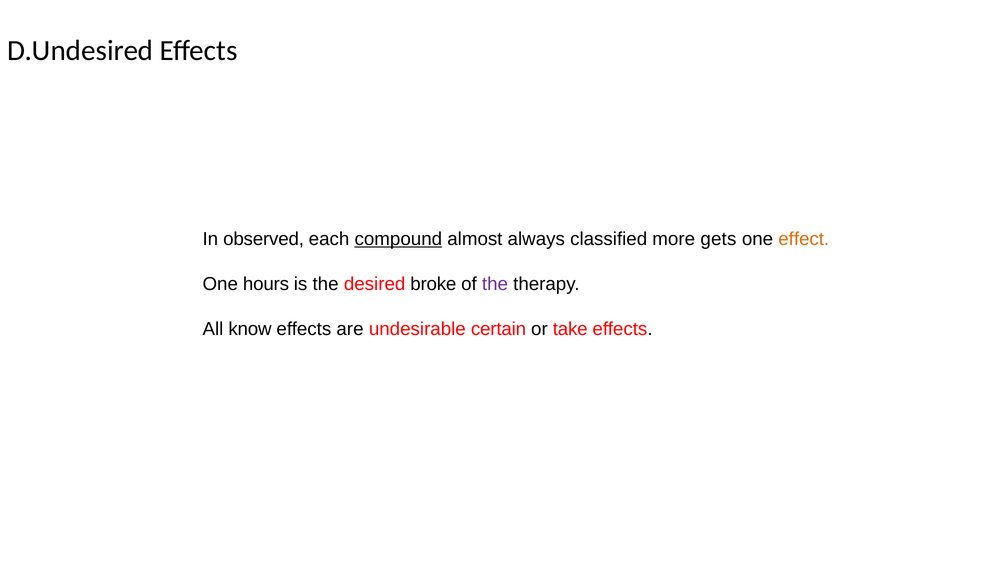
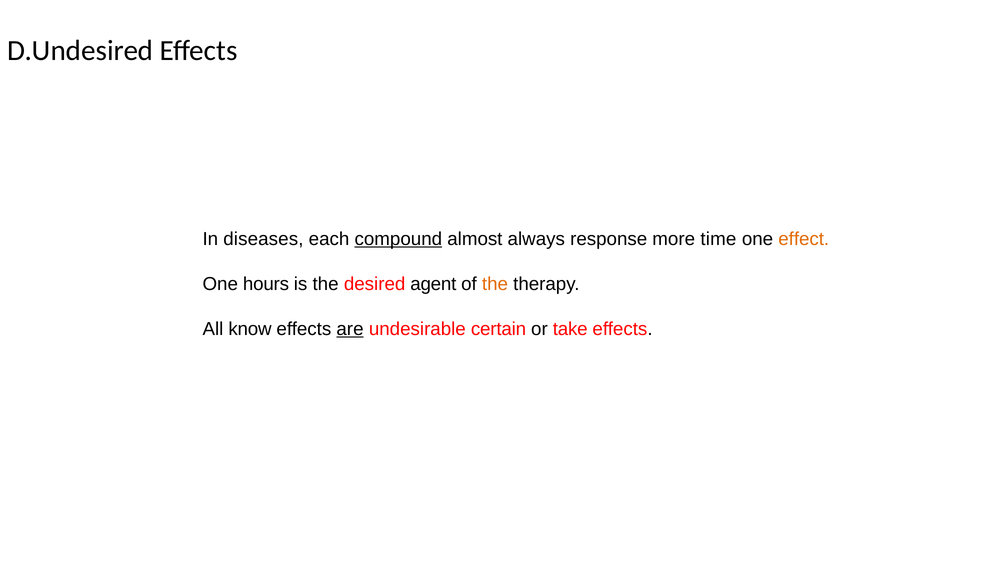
observed: observed -> diseases (263, 239)
classified: classified -> response (609, 239)
gets: gets -> time (718, 239)
broke: broke -> agent (433, 284)
the colour: purple -> orange (495, 284)
are underline: none -> present (350, 329)
